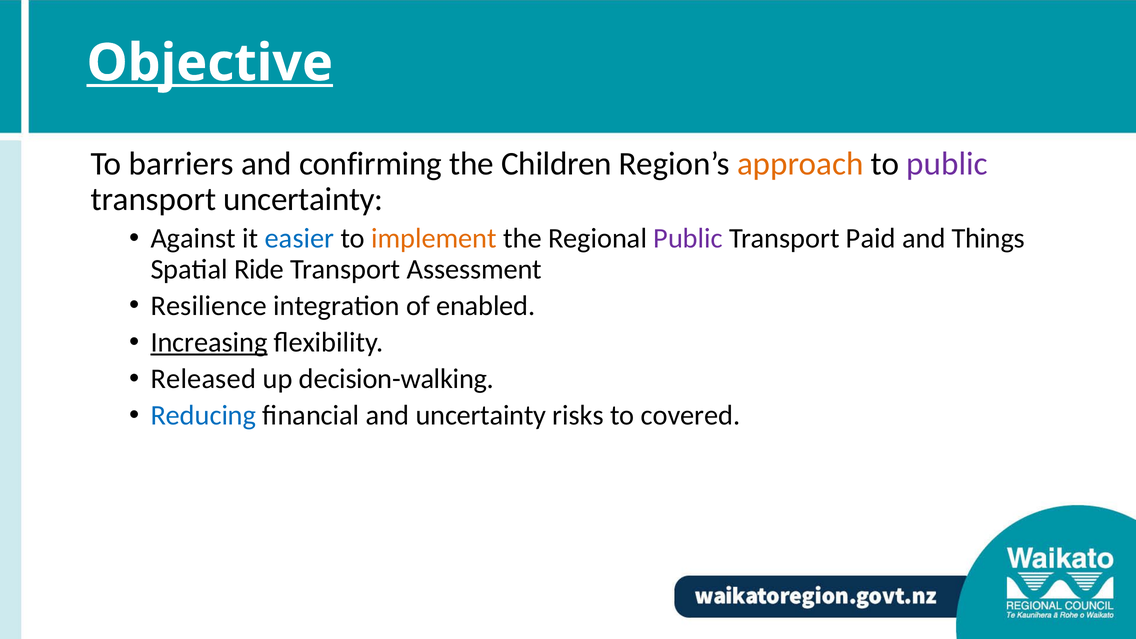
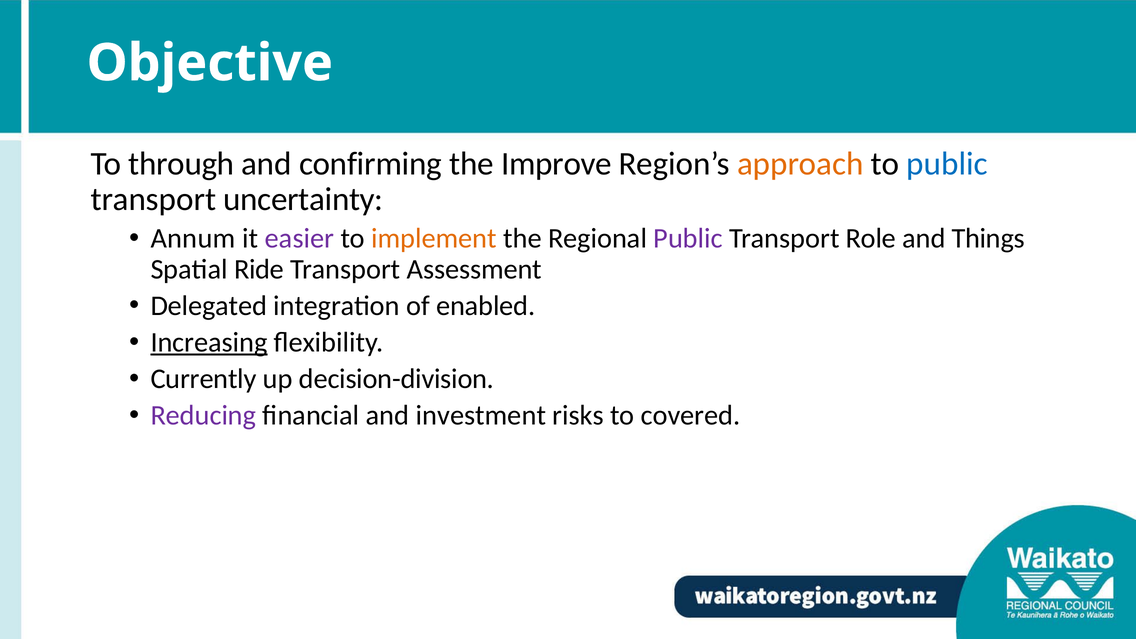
Objective underline: present -> none (210, 63)
barriers: barriers -> through (181, 164)
Children: Children -> Improve (557, 164)
public colour: purple -> blue (947, 164)
Against: Against -> Annum (193, 239)
easier colour: blue -> purple (300, 239)
Paid: Paid -> Role (871, 239)
Resilience: Resilience -> Delegated (209, 306)
Released: Released -> Currently (204, 379)
decision-walking: decision-walking -> decision-division (397, 379)
Reducing colour: blue -> purple (203, 415)
and uncertainty: uncertainty -> investment (481, 415)
